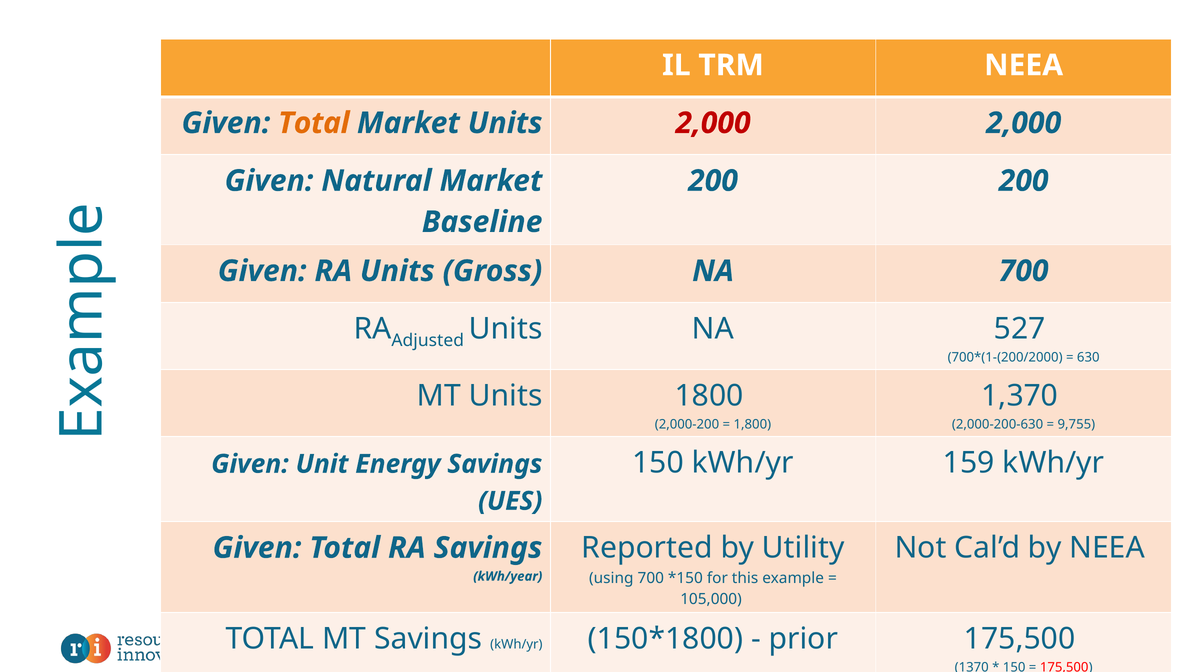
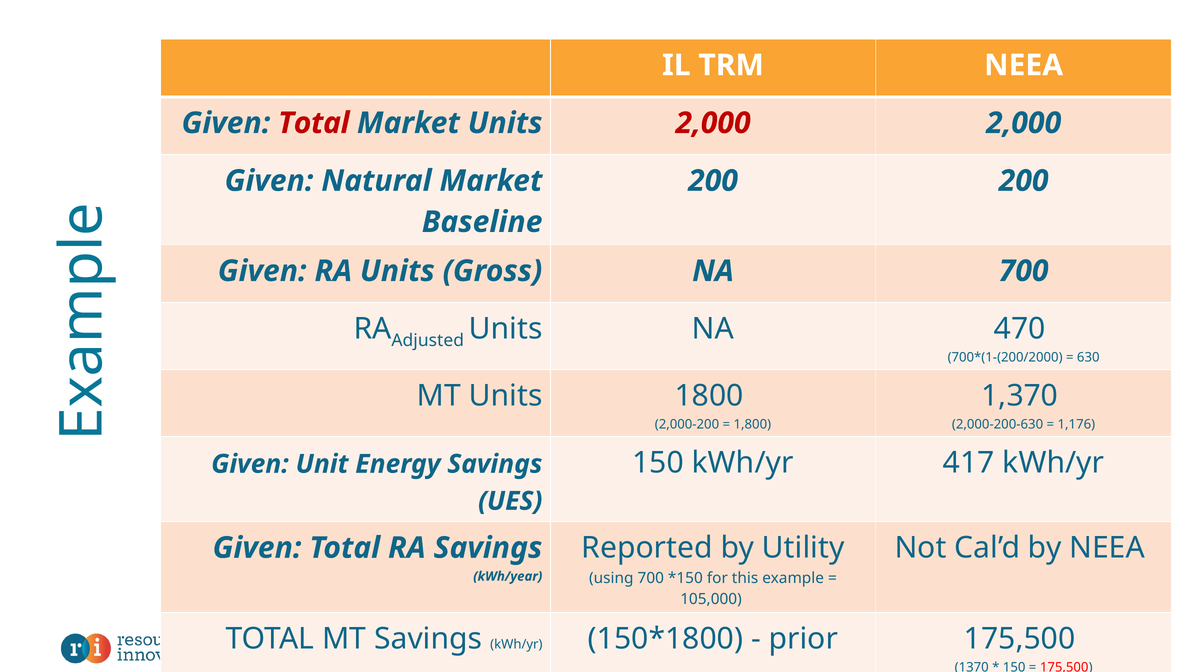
Total colour: orange -> red (314, 123)
527: 527 -> 470 (1020, 329)
9,755: 9,755 -> 1,176 (1076, 424)
159: 159 -> 417 (969, 463)
